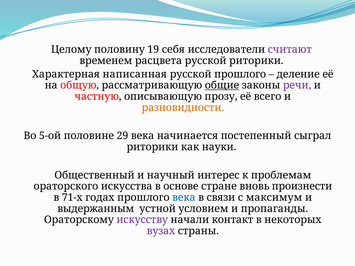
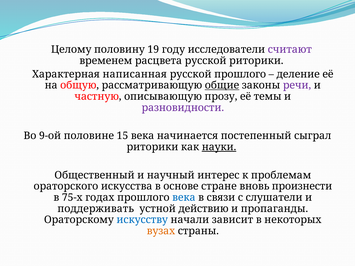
себя: себя -> году (173, 50)
всего: всего -> темы (268, 97)
разновидности colour: orange -> purple (183, 108)
5-ой: 5-ой -> 9-ой (50, 136)
29: 29 -> 15 (122, 136)
науки underline: none -> present (219, 147)
71-х: 71-х -> 75-х (72, 198)
максимум: максимум -> слушатели (274, 198)
выдержанным: выдержанным -> поддерживать (96, 209)
условием: условием -> действию (203, 209)
искусству colour: purple -> blue (142, 220)
контакт: контакт -> зависит (233, 220)
вузах colour: purple -> orange (161, 231)
